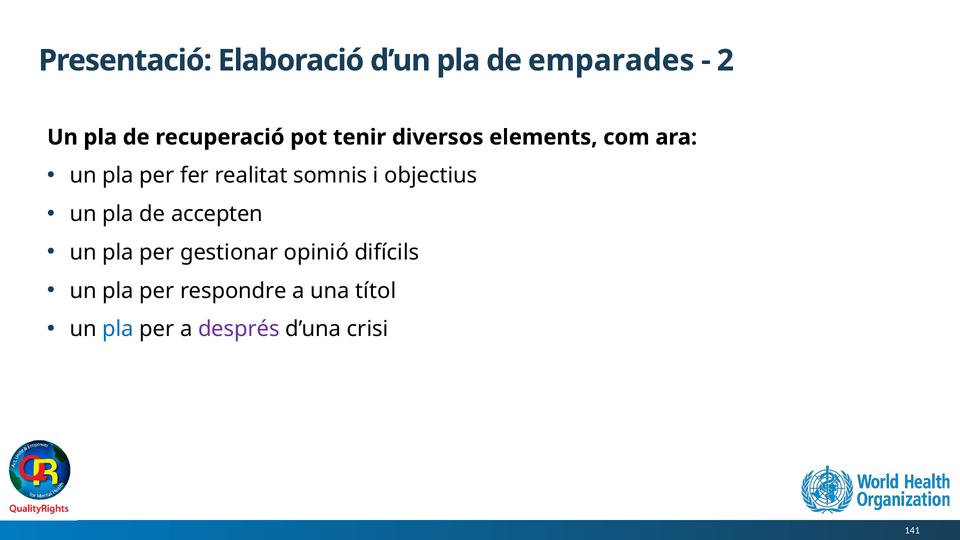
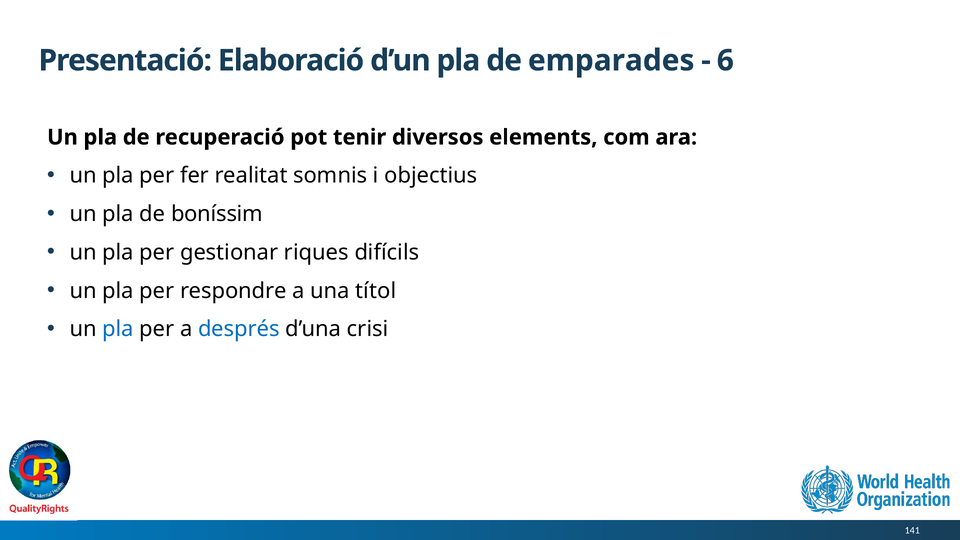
2: 2 -> 6 (725, 61)
accepten: accepten -> boníssim (217, 214)
opinió: opinió -> riques (316, 252)
després colour: purple -> blue (239, 329)
